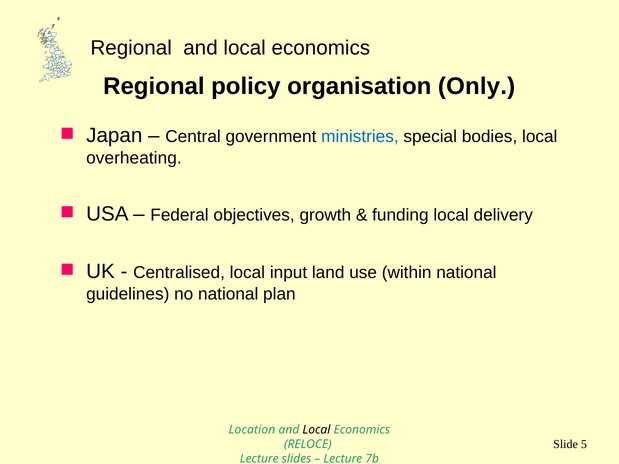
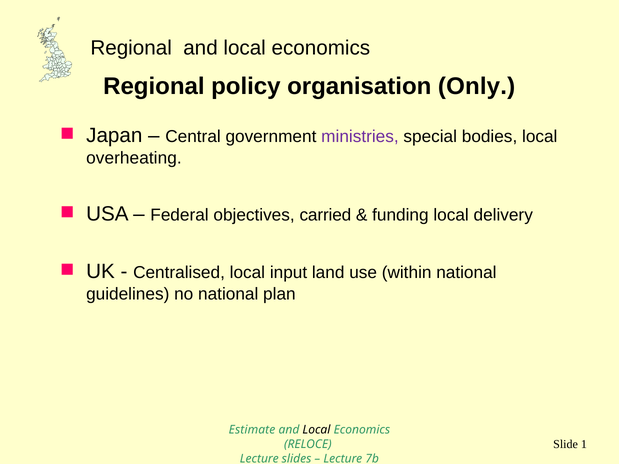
ministries colour: blue -> purple (360, 137)
growth: growth -> carried (325, 215)
Location: Location -> Estimate (252, 430)
5: 5 -> 1 (584, 444)
